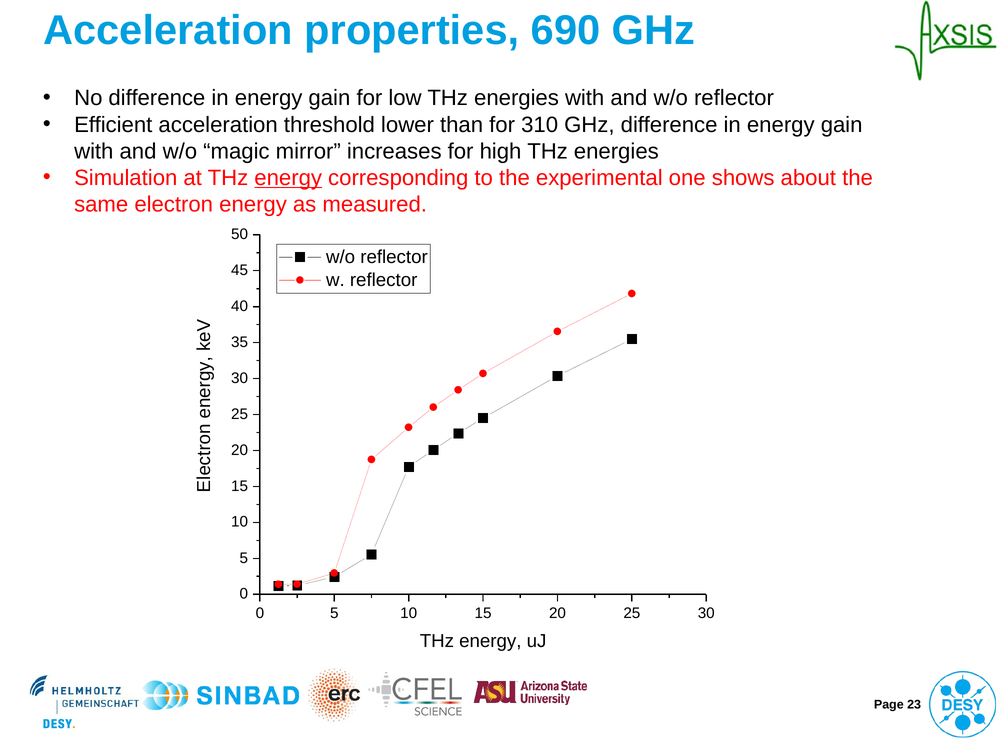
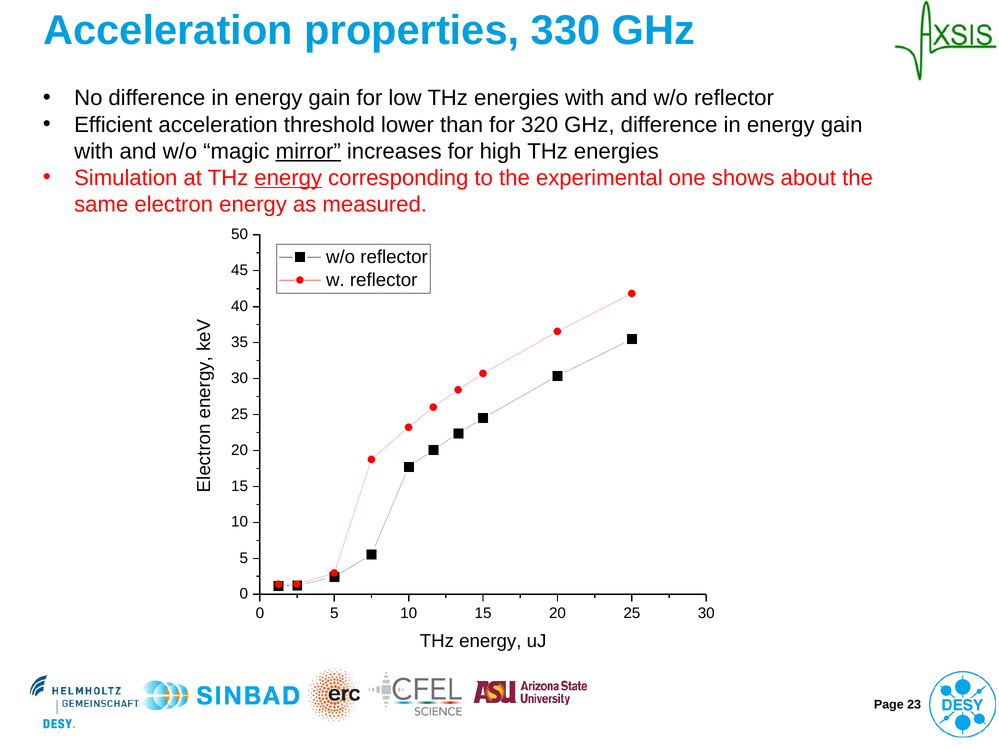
690: 690 -> 330 (566, 31)
310: 310 -> 320 (540, 125)
mirror underline: none -> present (308, 151)
